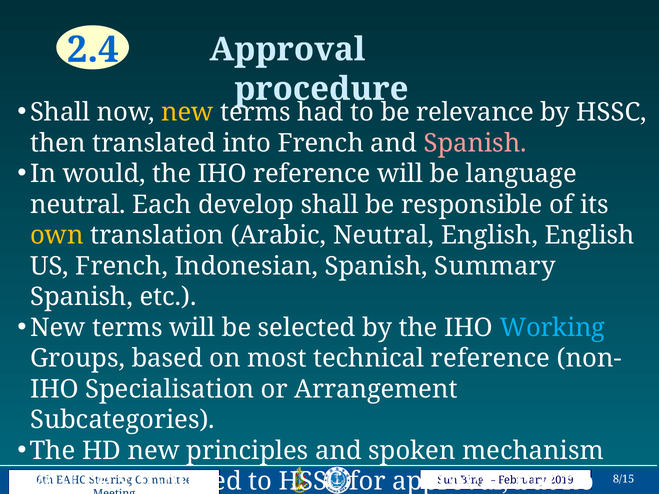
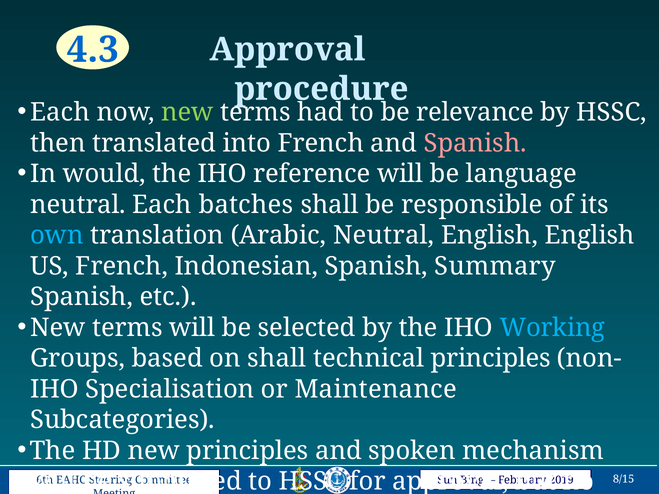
2.4: 2.4 -> 4.3 (93, 50)
Shall: Shall -> Each (60, 112)
new colour: yellow -> light green (187, 112)
develop: develop -> batches (246, 205)
own colour: yellow -> light blue (57, 235)
on most: most -> shall (277, 359)
technical reference: reference -> principles (491, 359)
Arrangement: Arrangement -> Maintenance (376, 389)
